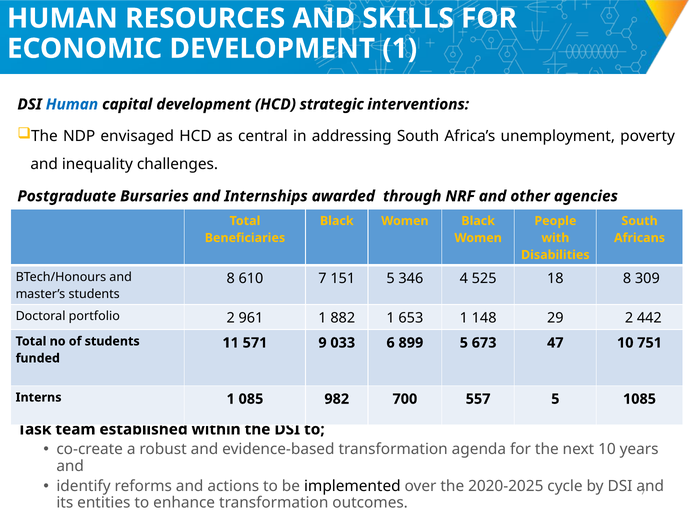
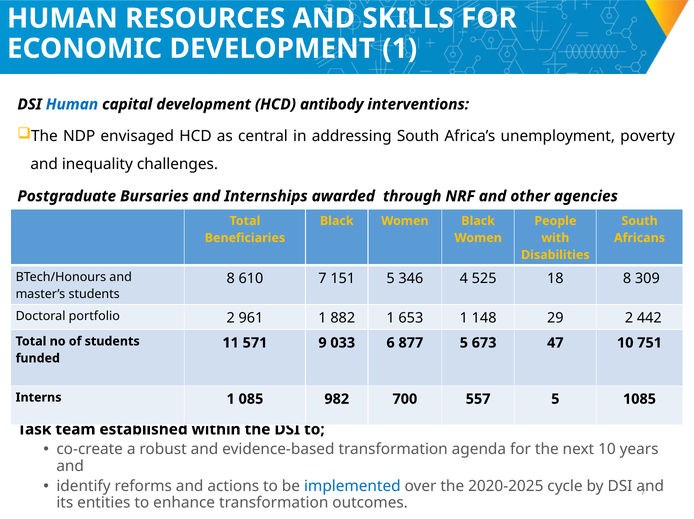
strategic: strategic -> antibody (332, 104)
899: 899 -> 877 (411, 343)
implemented colour: black -> blue (352, 486)
